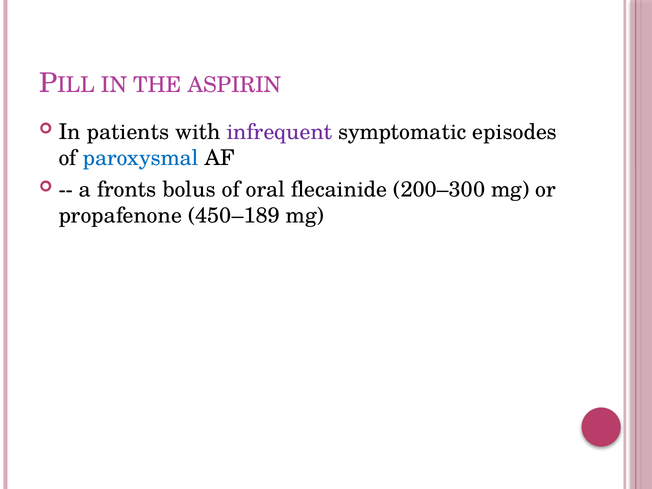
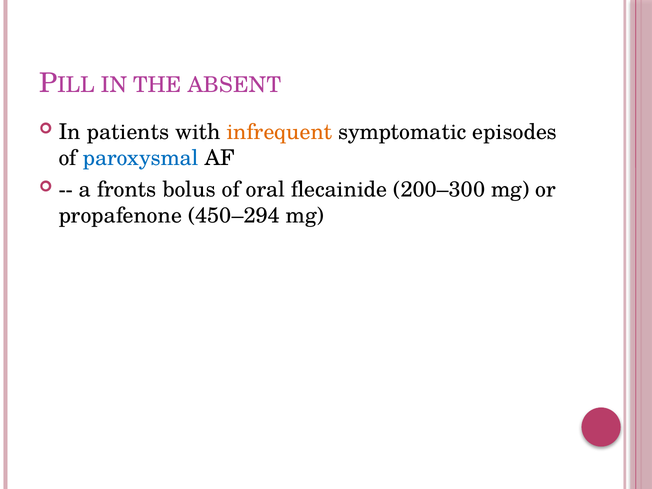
ASPIRIN: ASPIRIN -> ABSENT (234, 85)
infrequent colour: purple -> orange (279, 132)
450–189: 450–189 -> 450–294 (234, 216)
